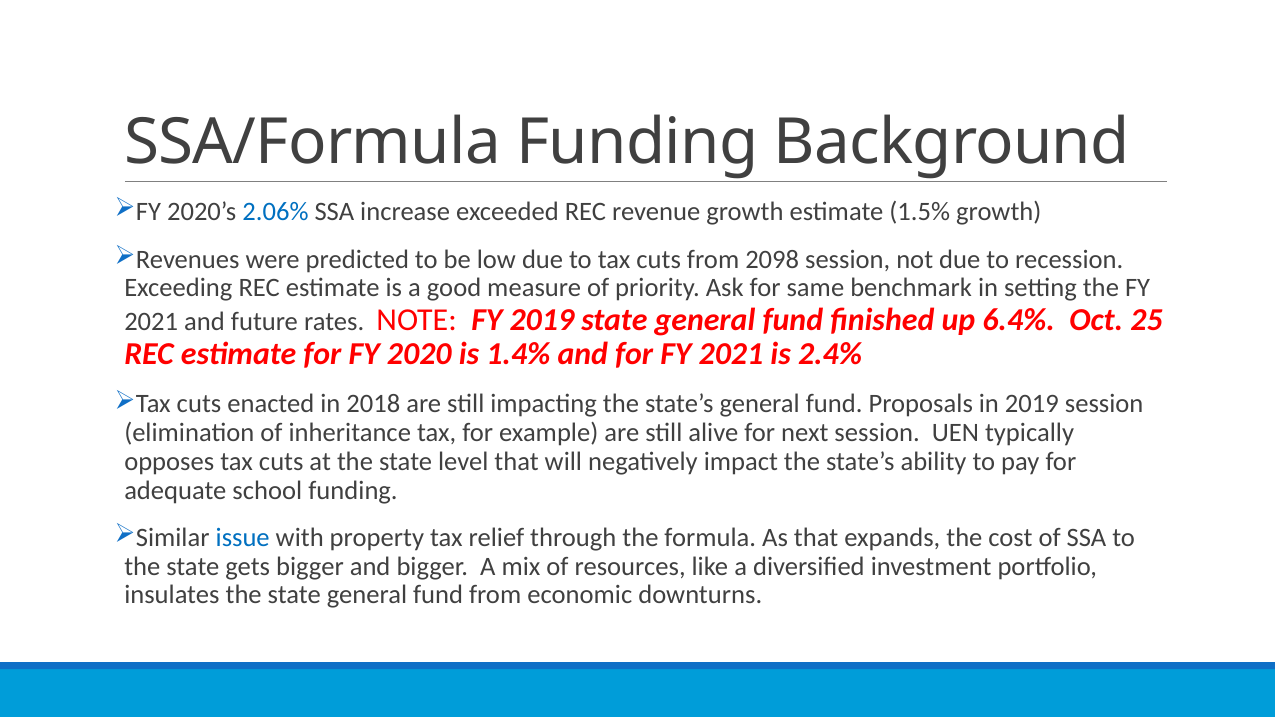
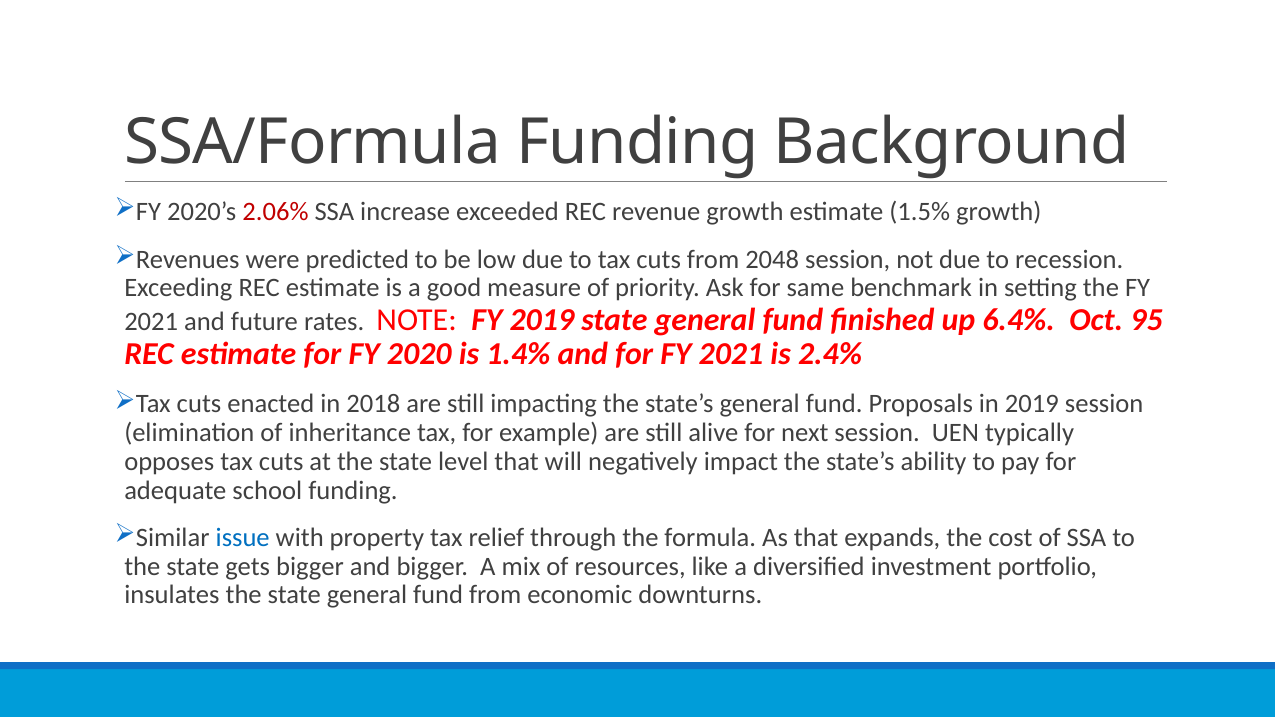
2.06% colour: blue -> red (275, 212)
2098: 2098 -> 2048 (772, 259)
25: 25 -> 95 (1147, 320)
